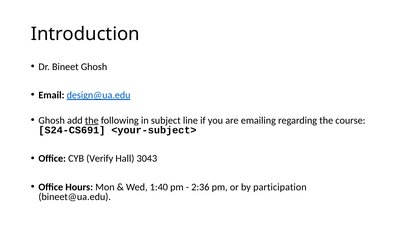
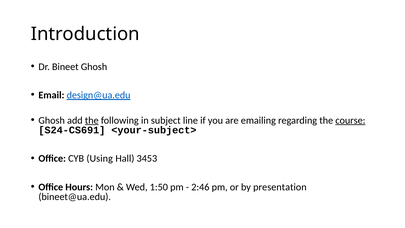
course underline: none -> present (350, 120)
Verify: Verify -> Using (100, 158)
3043: 3043 -> 3453 (147, 158)
1:40: 1:40 -> 1:50 (159, 187)
2:36: 2:36 -> 2:46 (200, 187)
participation: participation -> presentation (280, 187)
